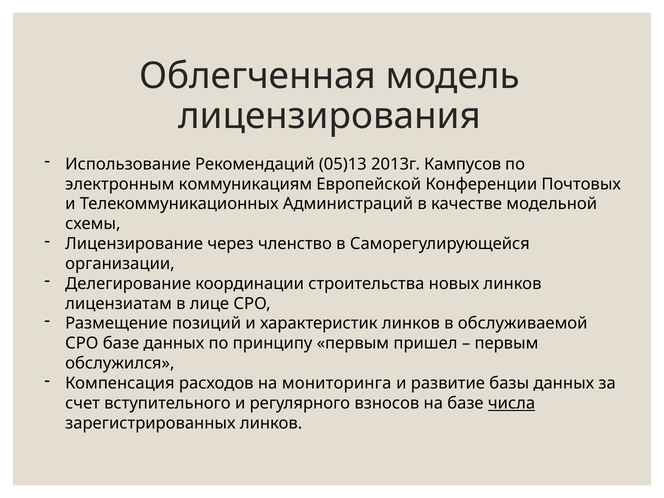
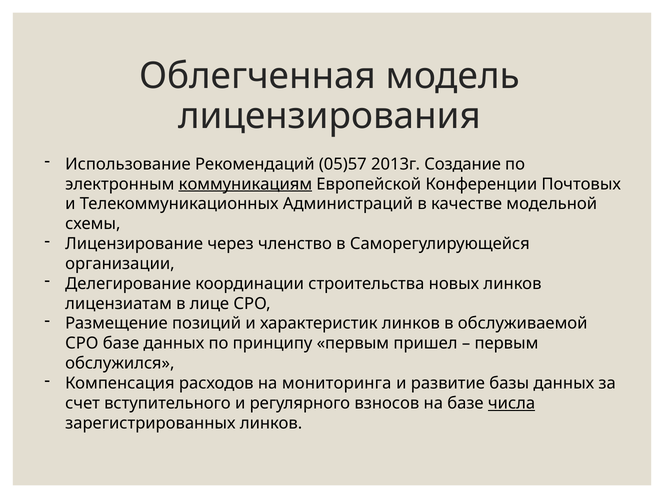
05)13: 05)13 -> 05)57 (343, 164)
Кампусов: Кампусов -> Создание (463, 164)
коммуникациям underline: none -> present (245, 184)
